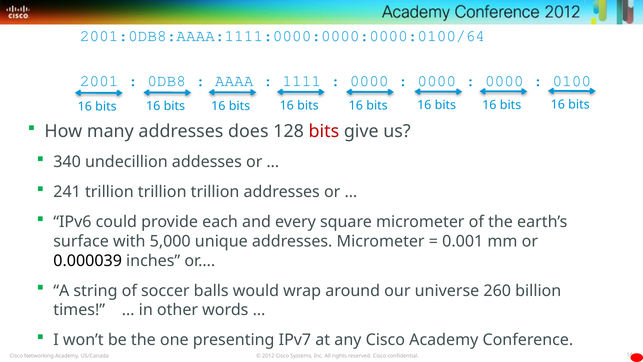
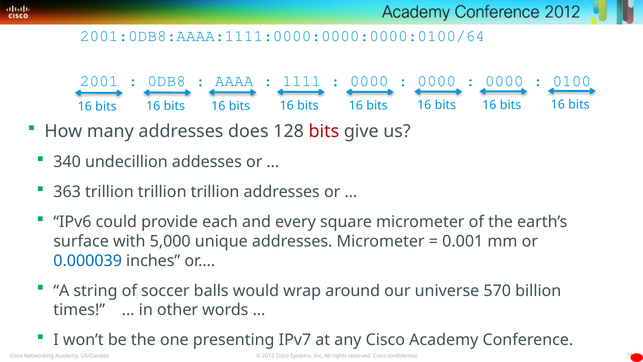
241: 241 -> 363 (67, 192)
0.000039 colour: black -> blue (88, 261)
260: 260 -> 570 (497, 291)
